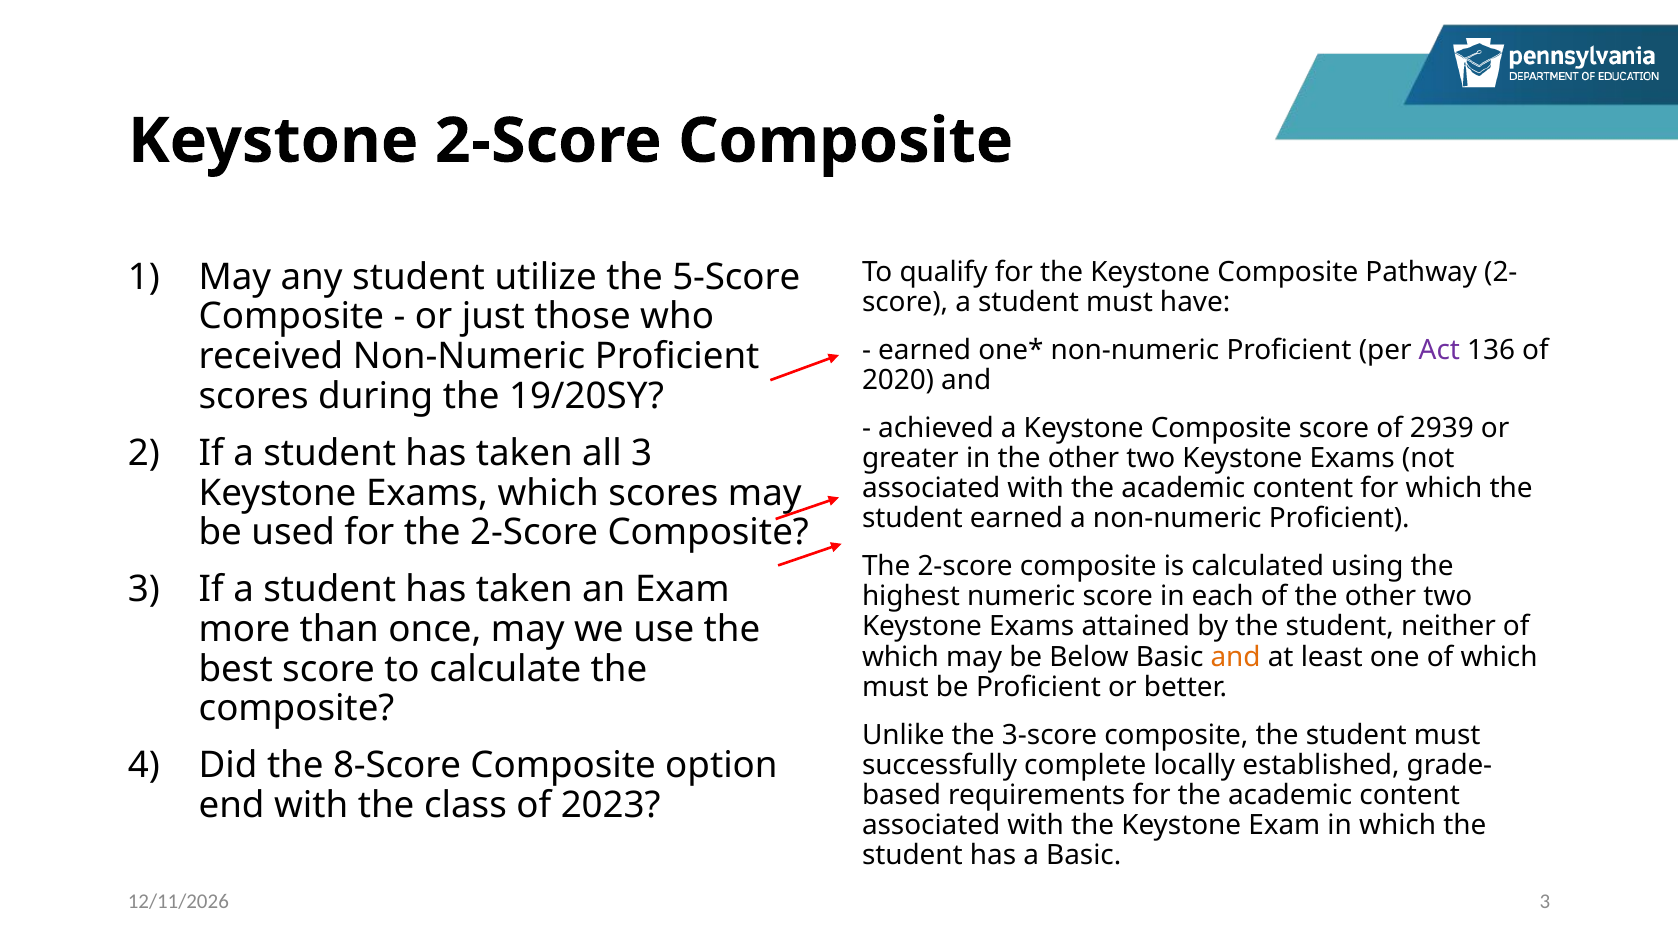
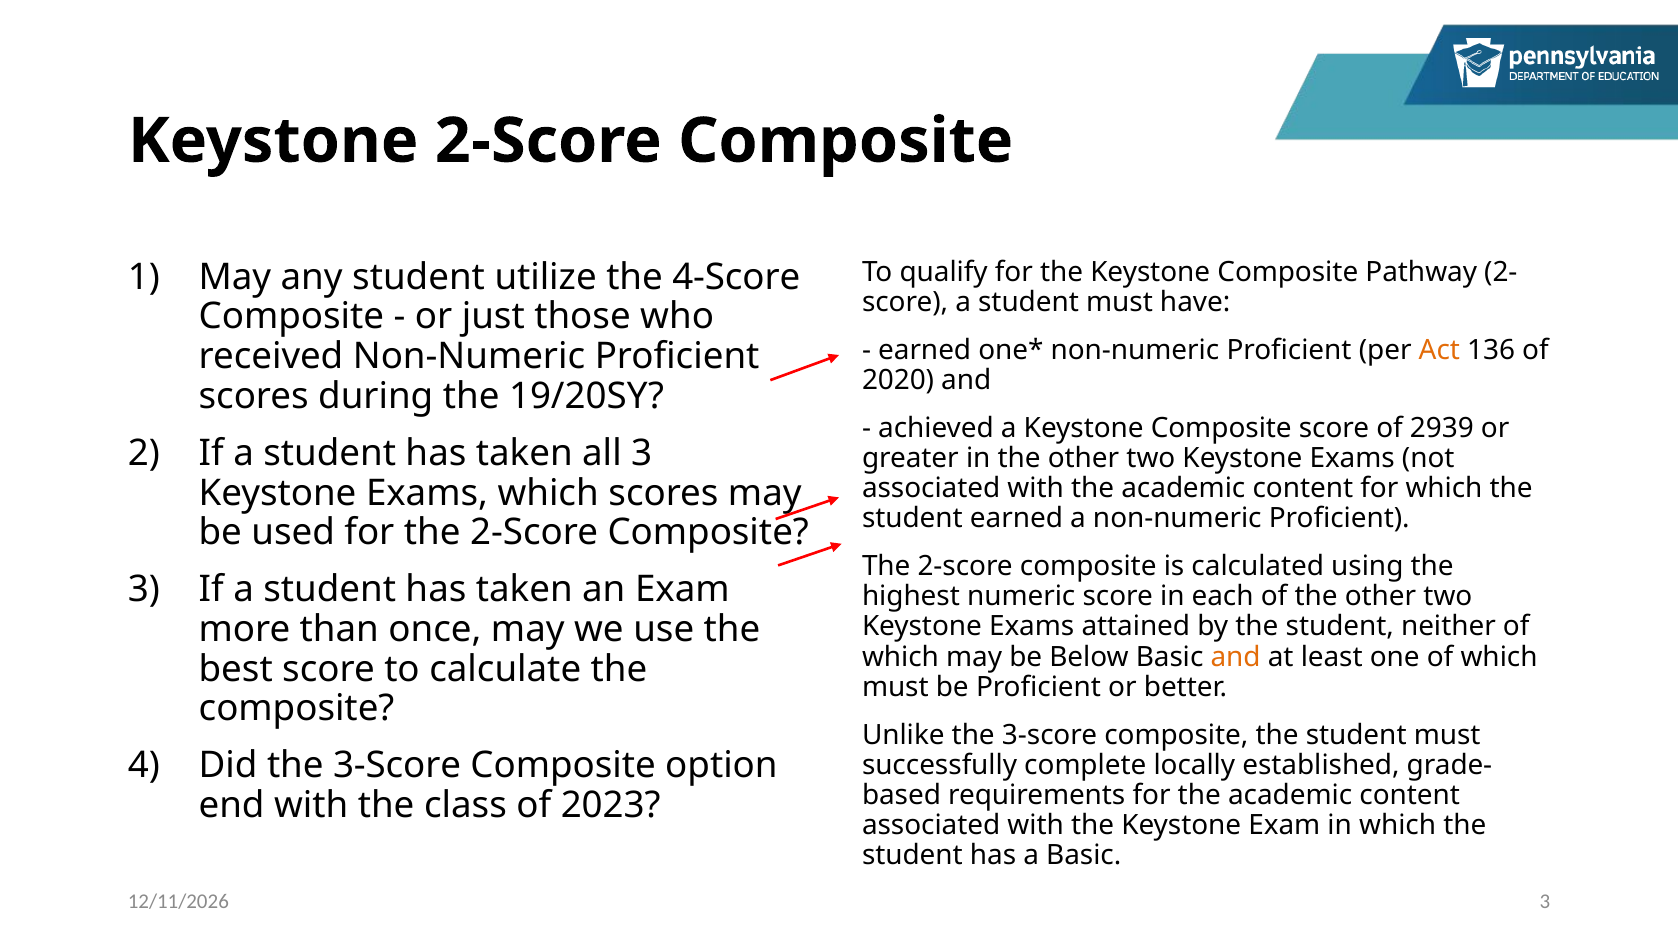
5-Score: 5-Score -> 4-Score (736, 277)
Act colour: purple -> orange (1439, 350)
Did the 8-Score: 8-Score -> 3-Score (397, 766)
